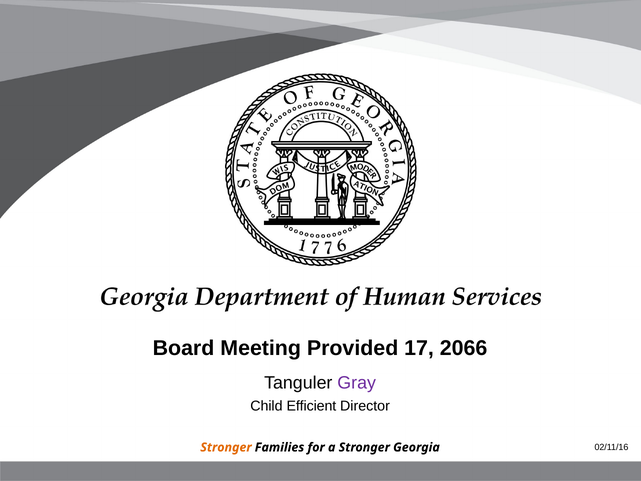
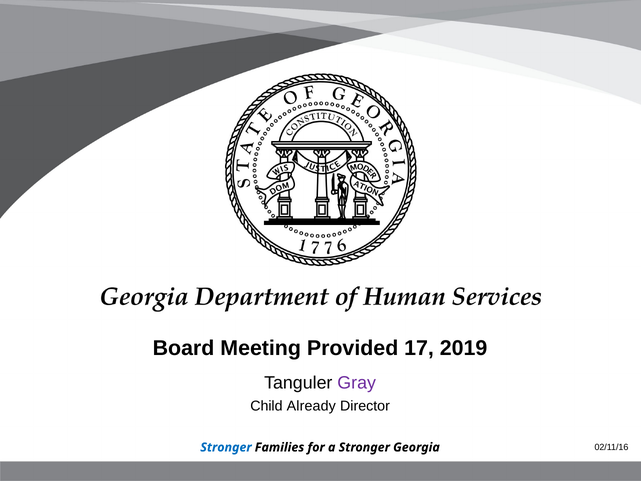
2066: 2066 -> 2019 (464, 348)
Efficient: Efficient -> Already (311, 406)
Stronger colour: orange -> blue (226, 447)
